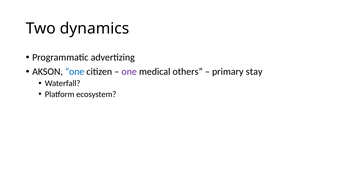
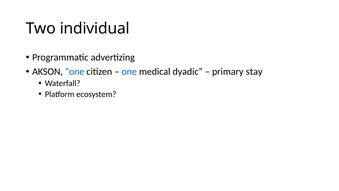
dynamics: dynamics -> individual (95, 28)
one colour: purple -> blue (129, 72)
others: others -> dyadic (188, 72)
